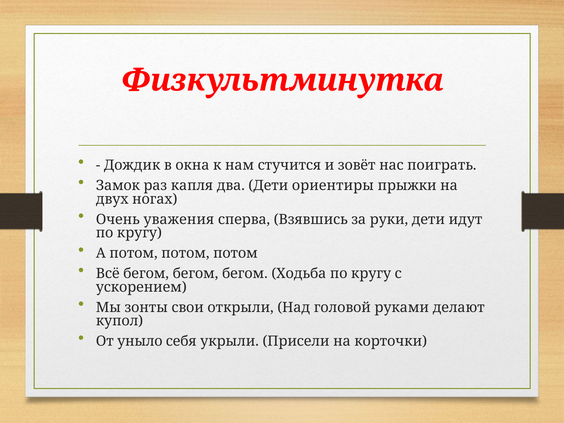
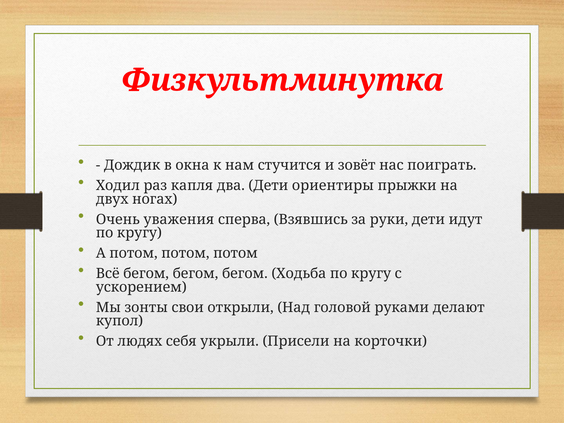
Замок: Замок -> Ходил (118, 186)
уныло: уныло -> людях (140, 341)
